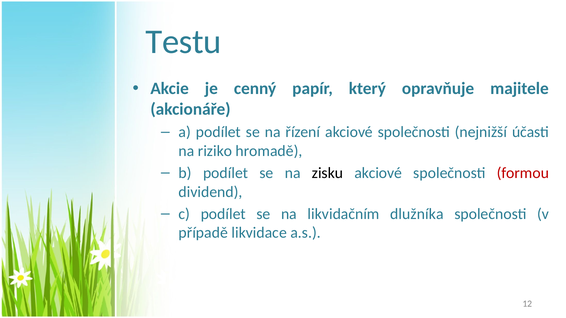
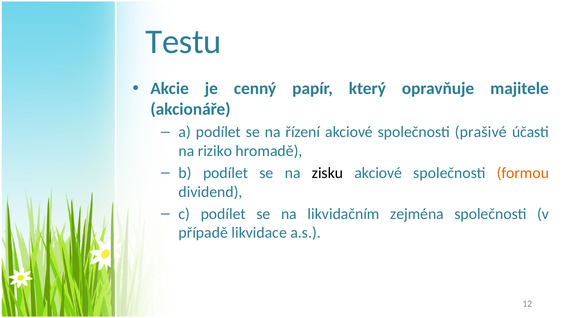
nejnižší: nejnižší -> prašivé (481, 132)
formou colour: red -> orange (523, 173)
dlužníka: dlužníka -> zejména (417, 214)
